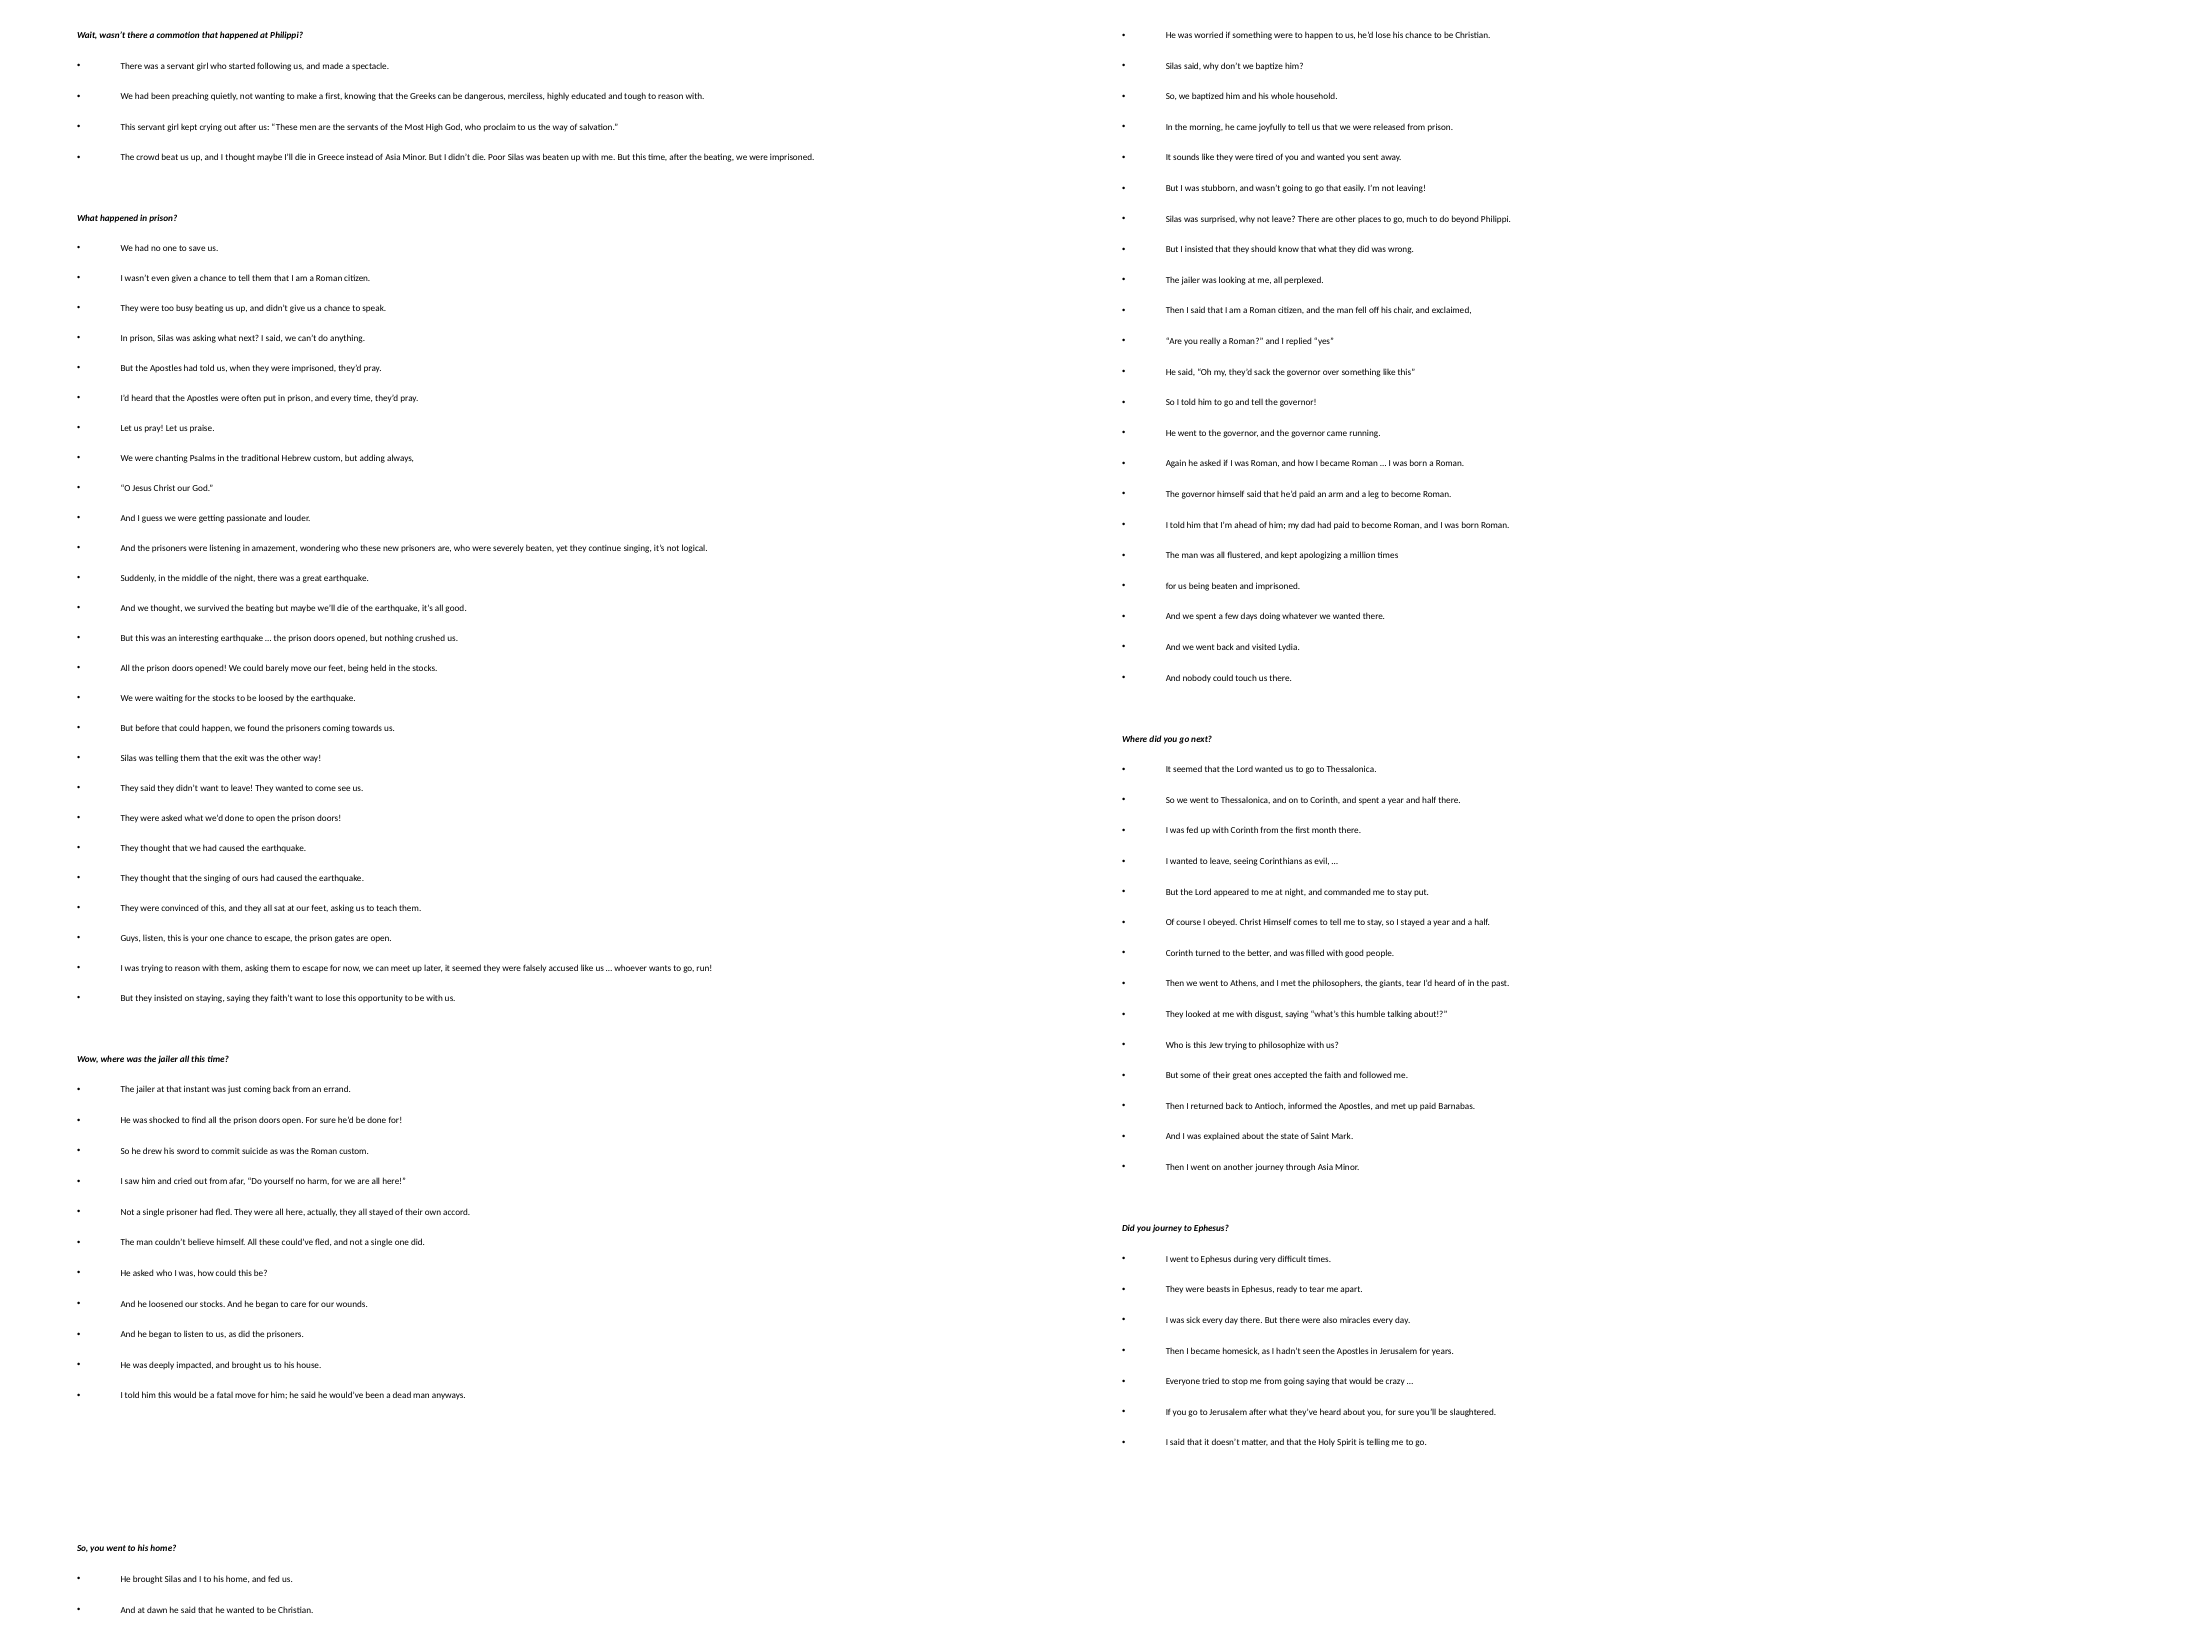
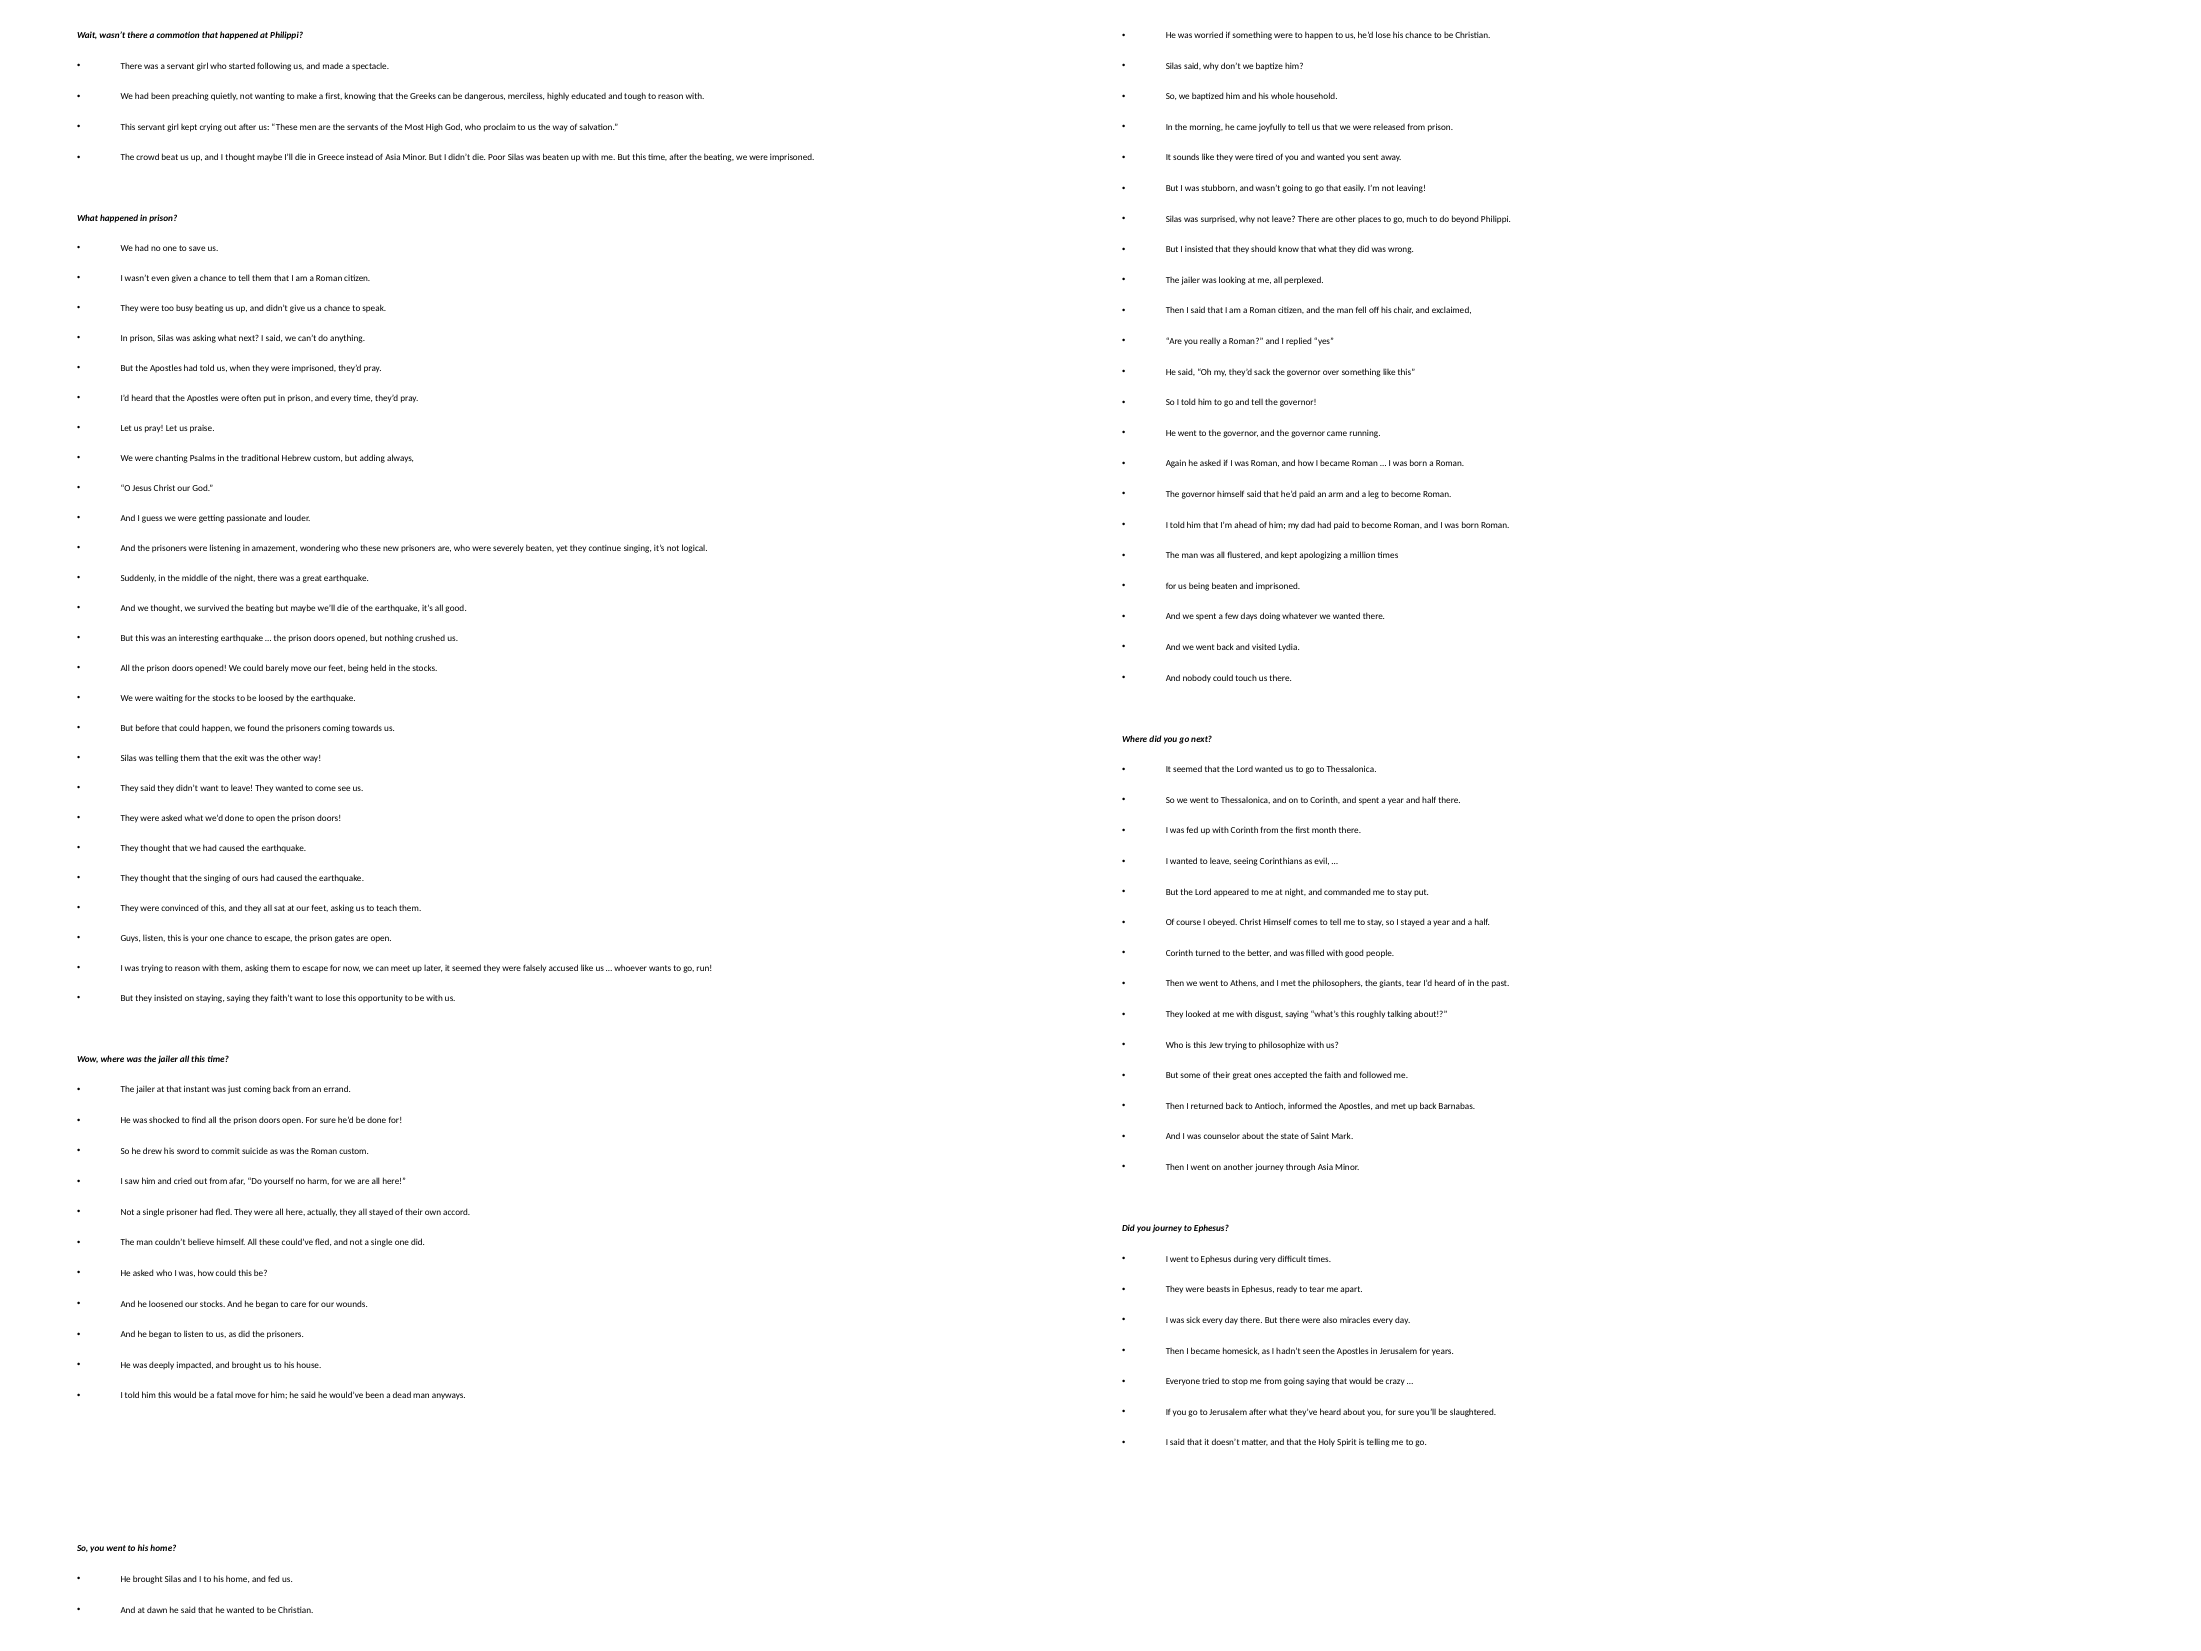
humble: humble -> roughly (1371, 1014)
up paid: paid -> back (1428, 1106)
explained: explained -> counselor (1222, 1137)
